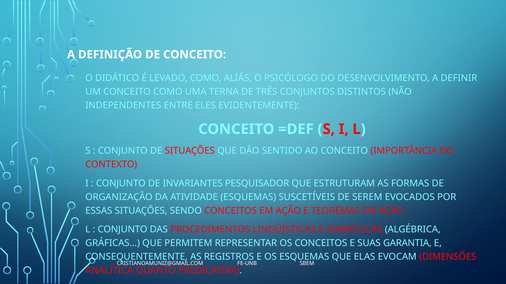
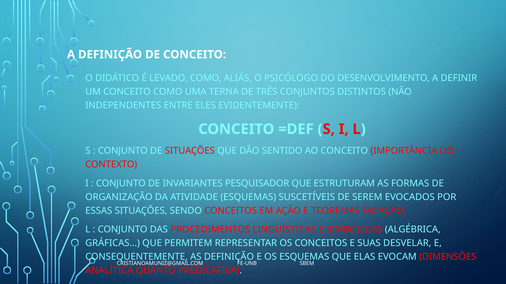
GARANTIA: GARANTIA -> DESVELAR (407, 244)
AS REGISTROS: REGISTROS -> DEFINIÇÃO (229, 257)
